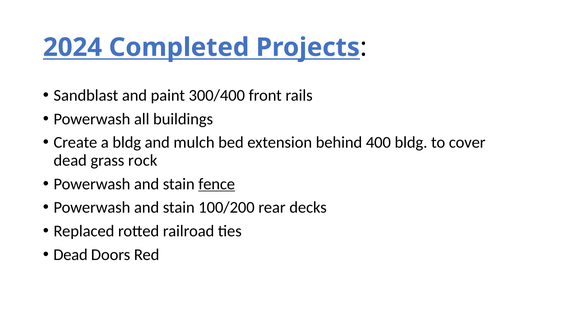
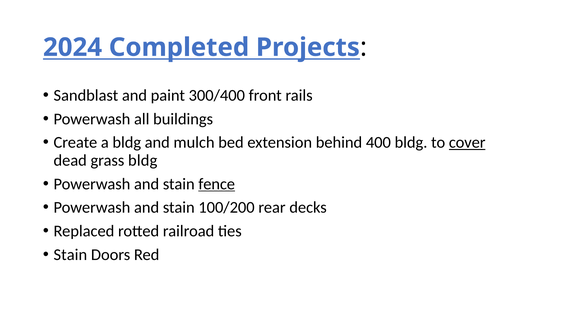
cover underline: none -> present (467, 143)
grass rock: rock -> bldg (143, 160)
Dead: Dead -> Stain (70, 255)
